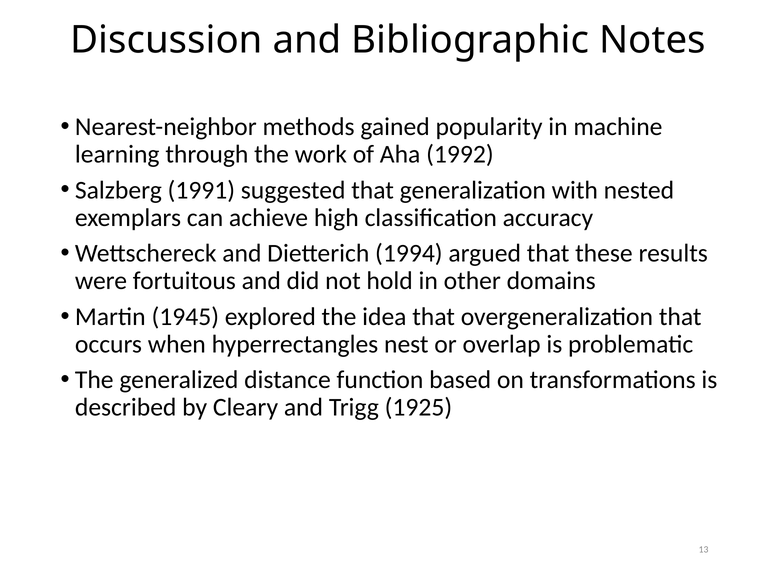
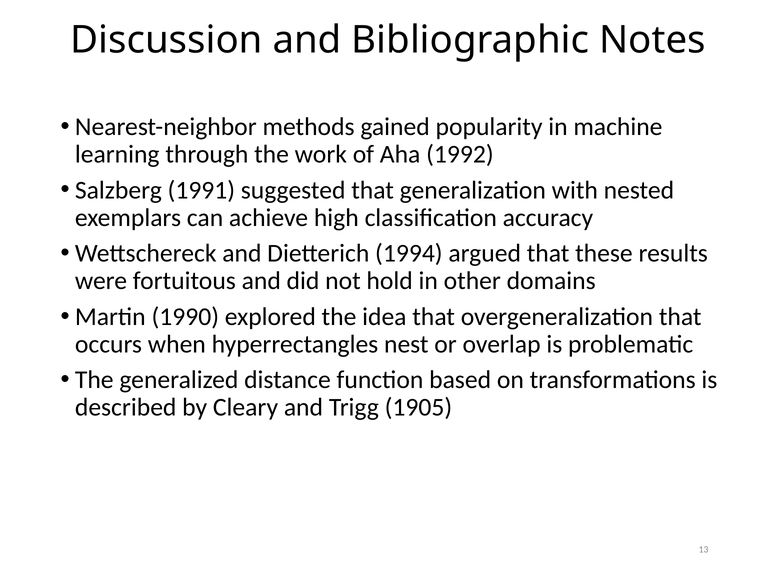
1945: 1945 -> 1990 (185, 317)
1925: 1925 -> 1905 (418, 408)
